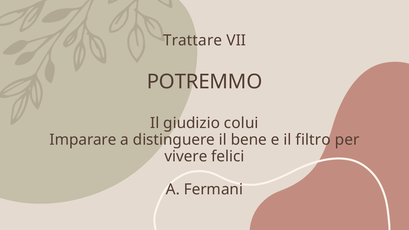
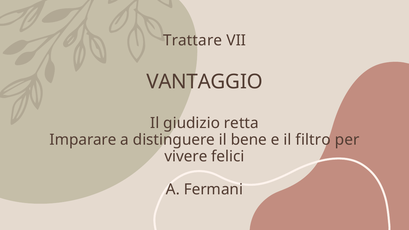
POTREMMO: POTREMMO -> VANTAGGIO (205, 82)
colui: colui -> retta (241, 123)
